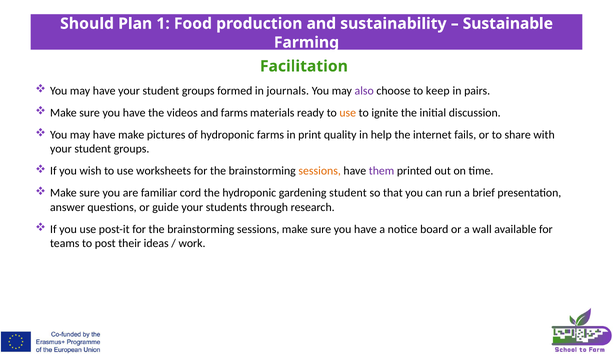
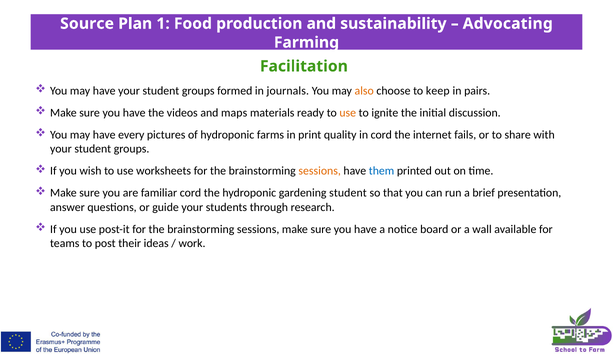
Should: Should -> Source (87, 24)
Sustainable: Sustainable -> Advocating (508, 24)
also colour: purple -> orange (364, 91)
and farms: farms -> maps (234, 113)
have make: make -> every (131, 135)
in help: help -> cord (381, 135)
them colour: purple -> blue (382, 171)
